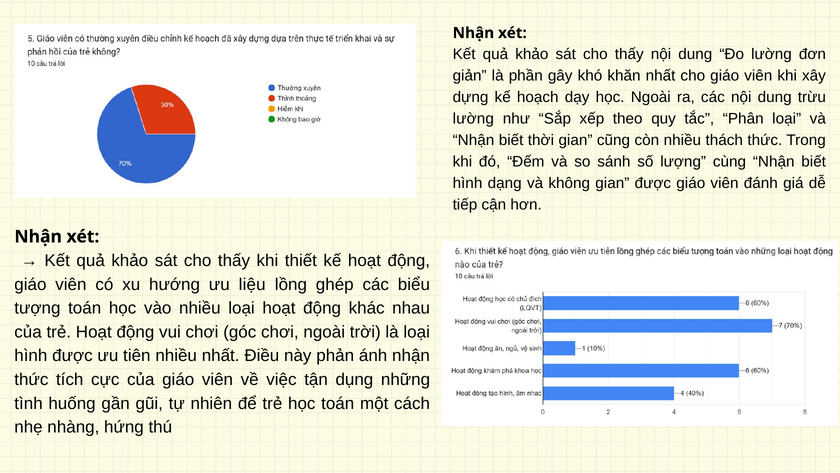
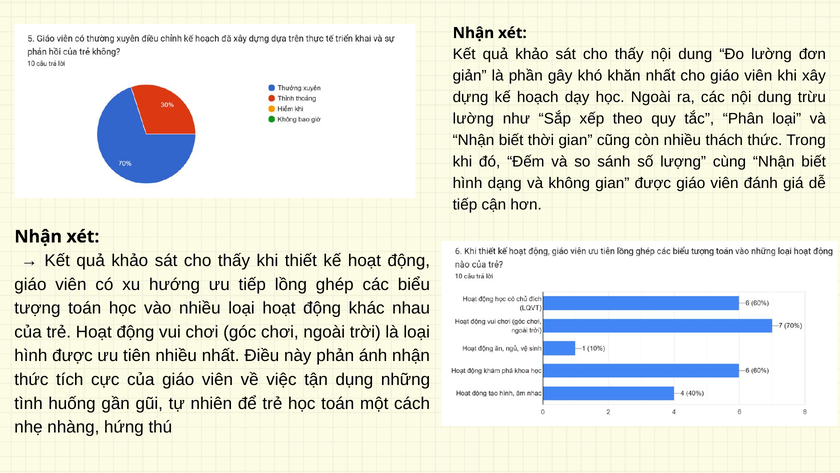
ưu liệu: liệu -> tiếp (252, 284)
